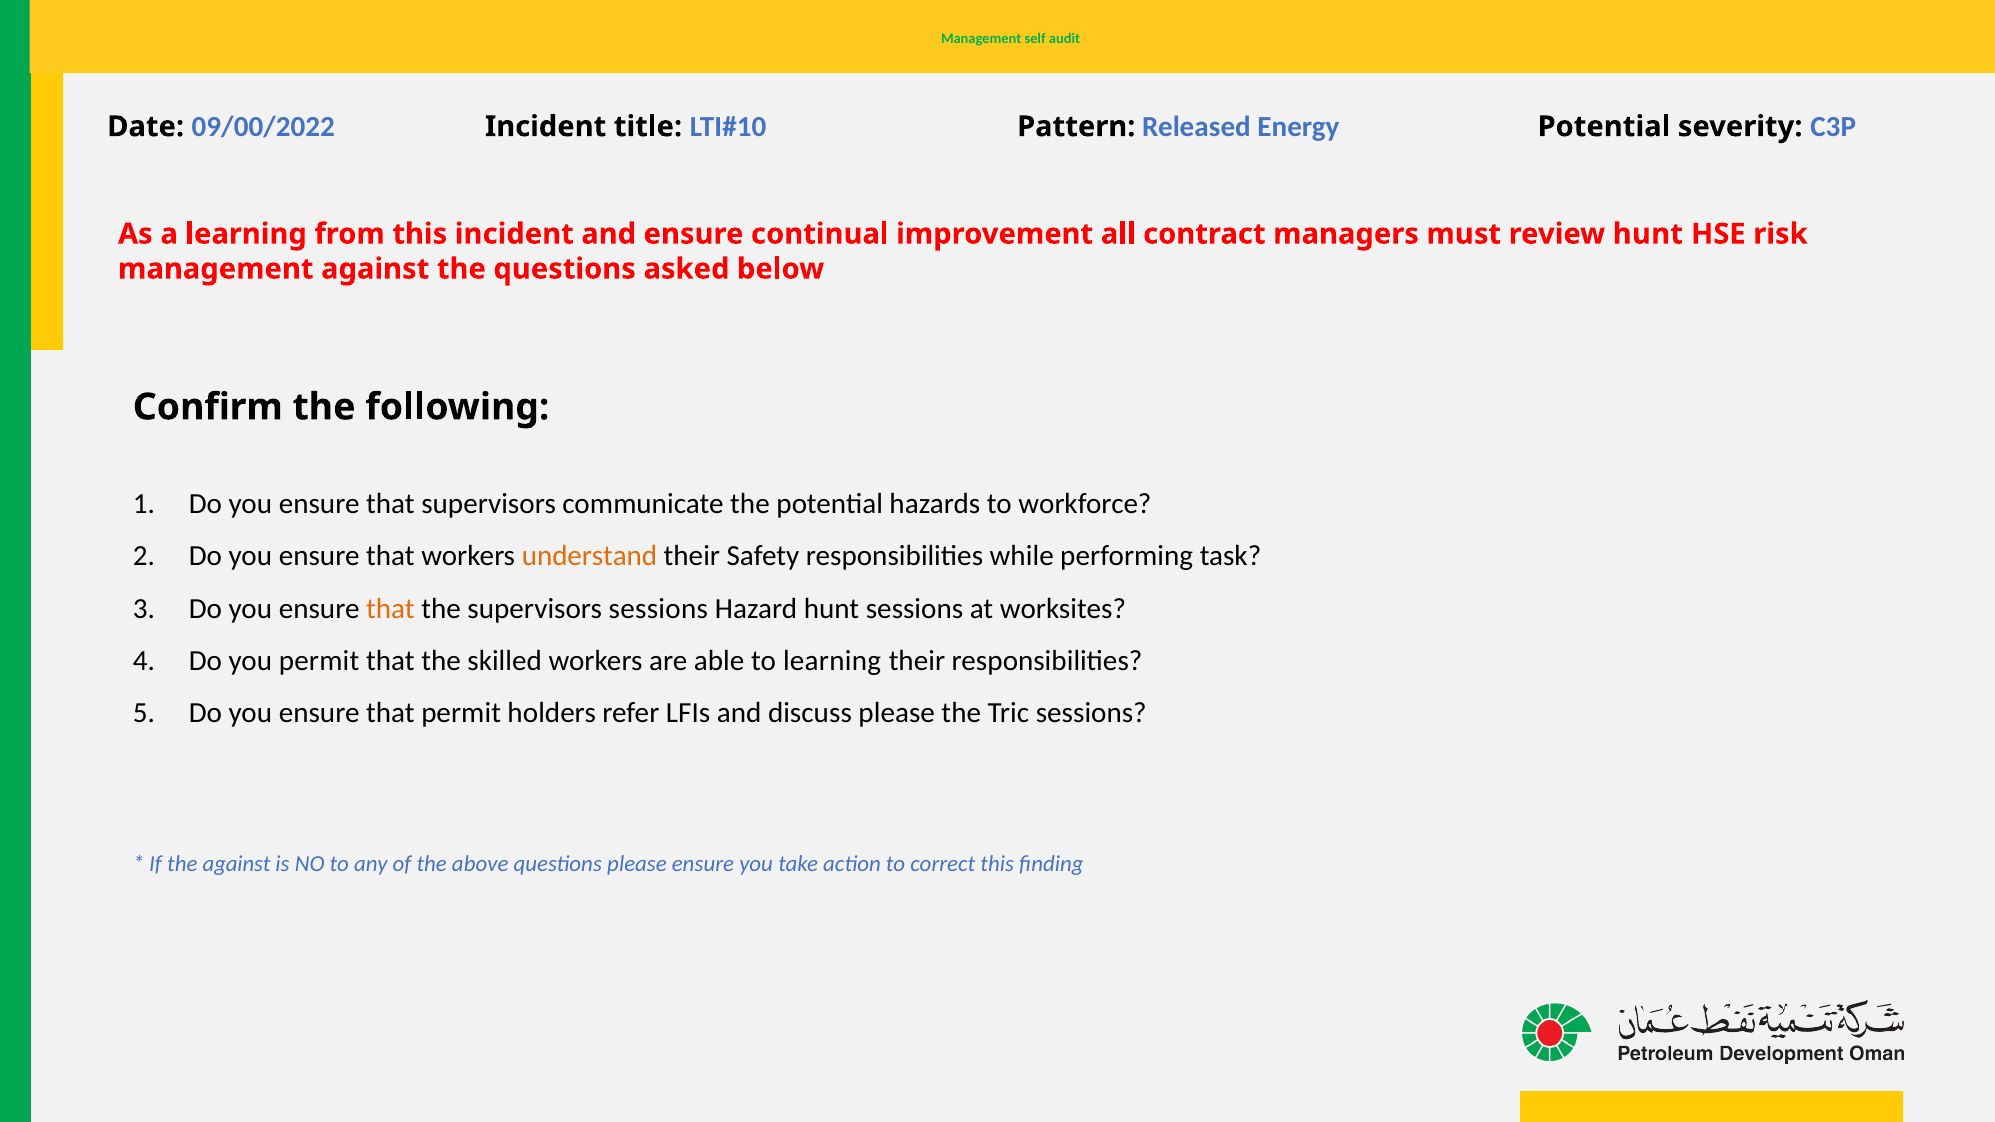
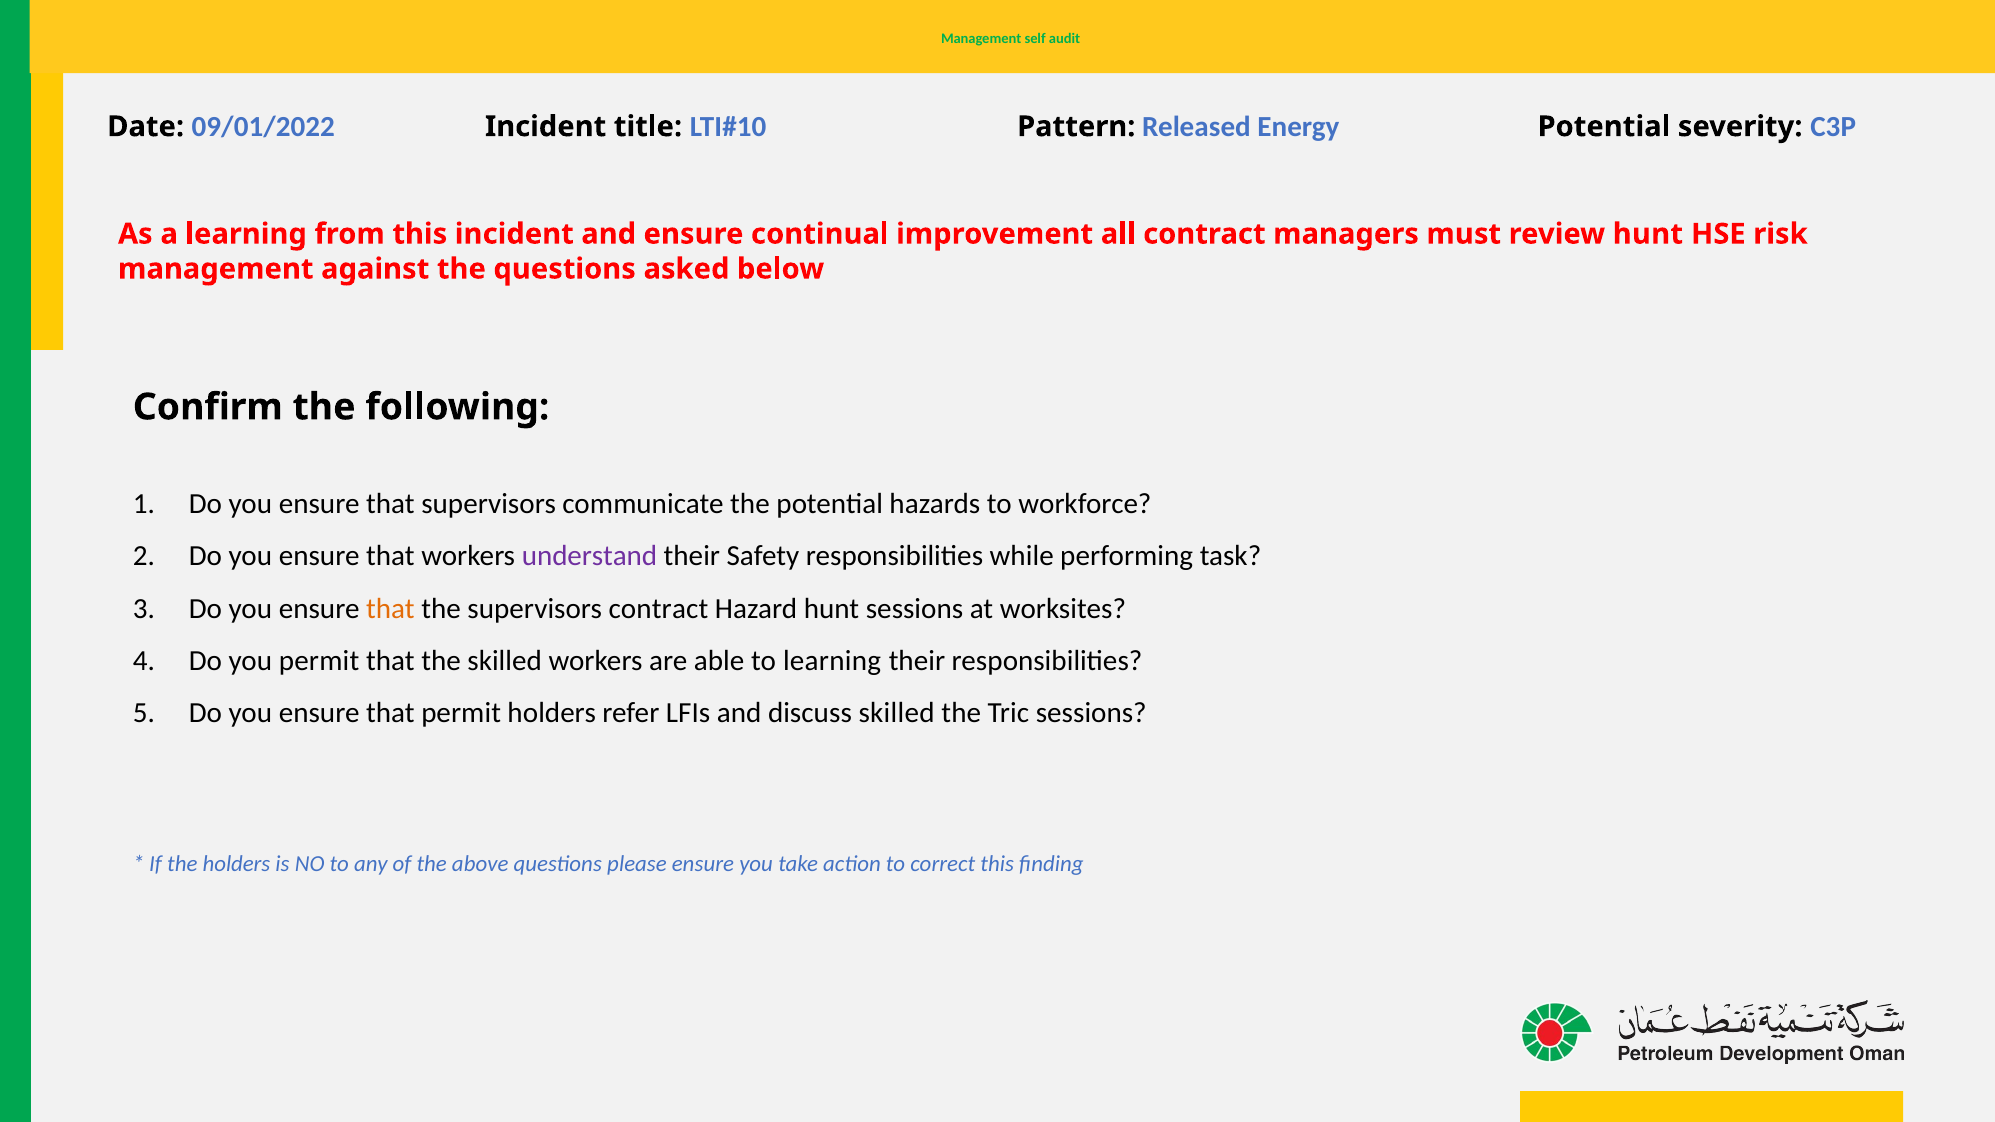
09/00/2022: 09/00/2022 -> 09/01/2022 (263, 127)
understand colour: orange -> purple (590, 556)
supervisors sessions: sessions -> contract (658, 609)
discuss please: please -> skilled (897, 713)
the against: against -> holders (237, 864)
